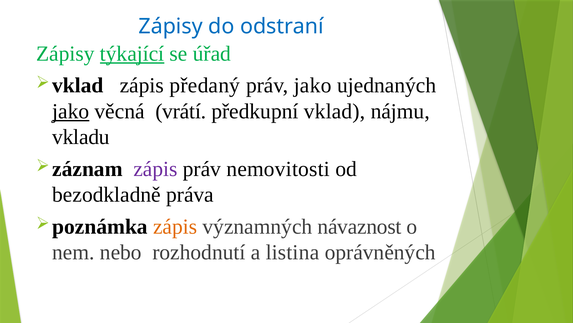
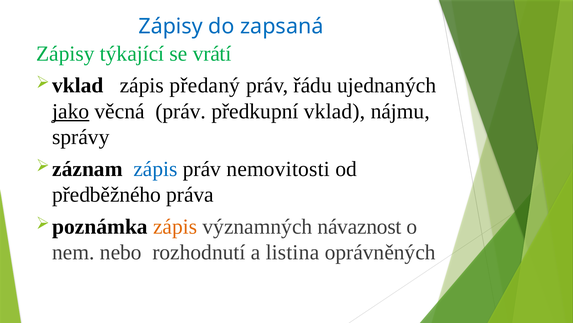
odstraní: odstraní -> zapsaná (282, 26)
týkající underline: present -> none (132, 54)
úřad: úřad -> vrátí (212, 54)
práv jako: jako -> řádu (313, 85)
věcná vrátí: vrátí -> práv (181, 111)
vkladu: vkladu -> správy (81, 137)
zápis colour: purple -> blue (155, 169)
bezodkladně: bezodkladně -> předběžného (107, 194)
